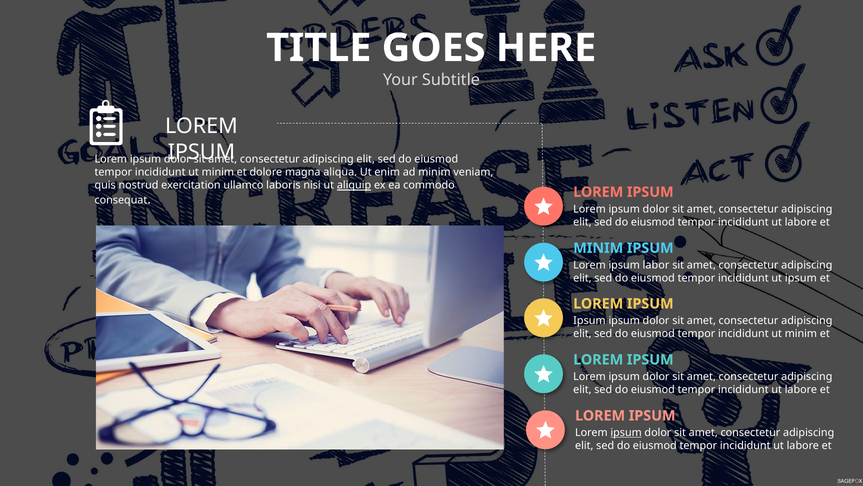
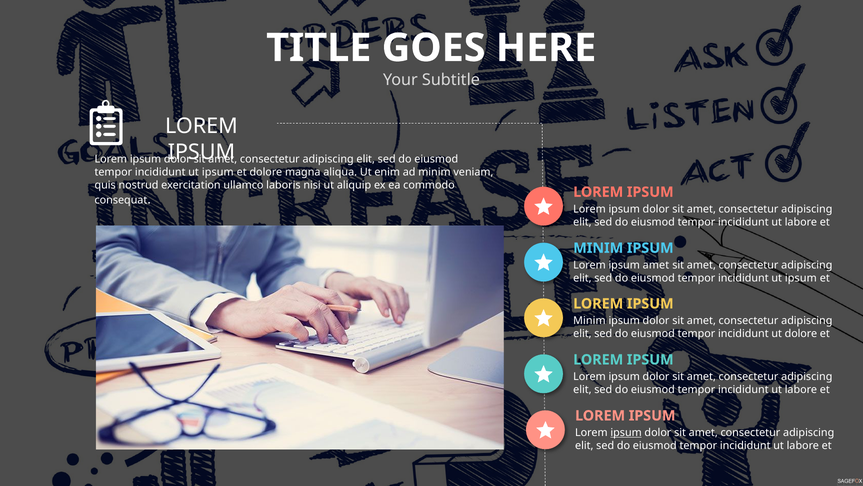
minim: minim -> ipsum (218, 172)
aliquip underline: present -> none (354, 185)
ipsum labor: labor -> amet (656, 265)
Ipsum: Ipsum -> Minim (589, 320)
minim: minim -> dolore (801, 333)
